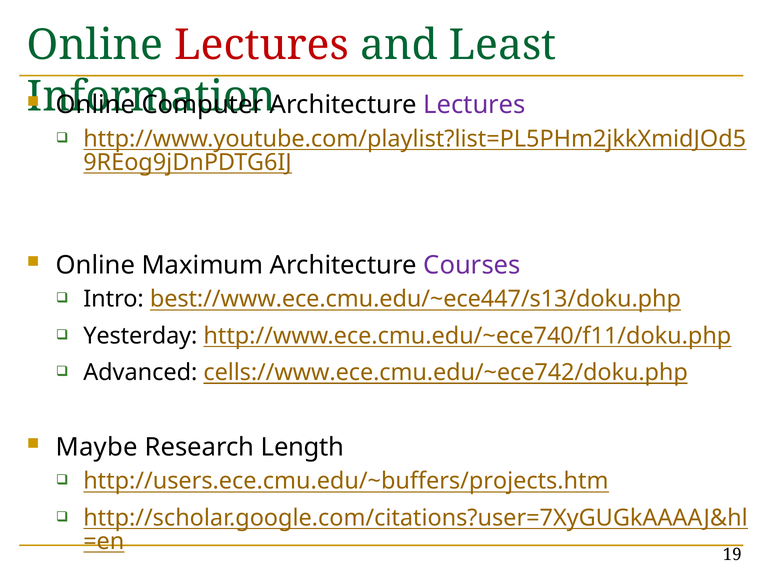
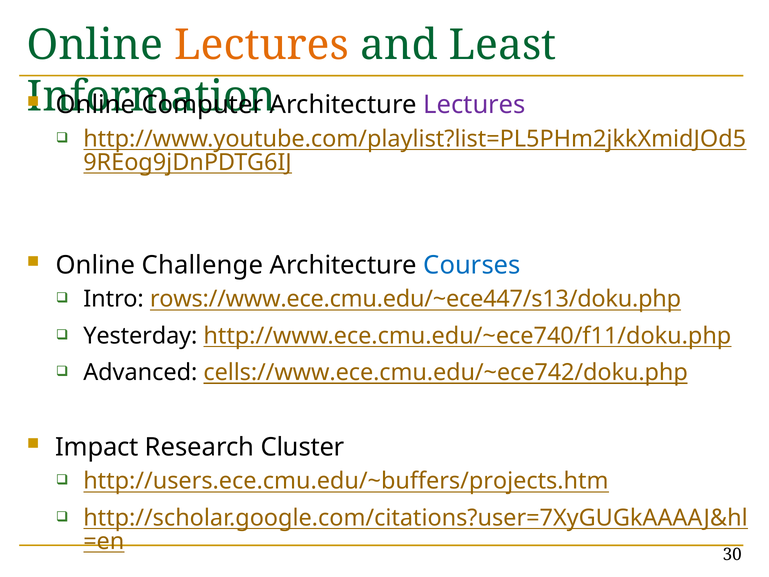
Lectures colour: red -> orange (262, 45)
Maximum: Maximum -> Challenge (202, 265)
Courses colour: purple -> blue (472, 265)
best://www.ece.cmu.edu/~ece447/s13/doku.php: best://www.ece.cmu.edu/~ece447/s13/doku.php -> rows://www.ece.cmu.edu/~ece447/s13/doku.php (416, 299)
Maybe: Maybe -> Impact (97, 447)
Length: Length -> Cluster (303, 447)
19: 19 -> 30 (732, 554)
